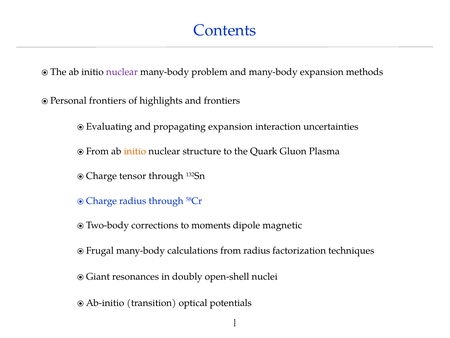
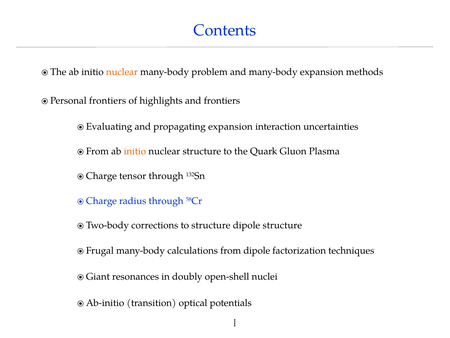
nuclear colour: purple -> orange (122, 72)
to moments: moments -> structure (211, 225)
dipole magnetic: magnetic -> structure (282, 225)
from radius: radius -> dipole (257, 250)
